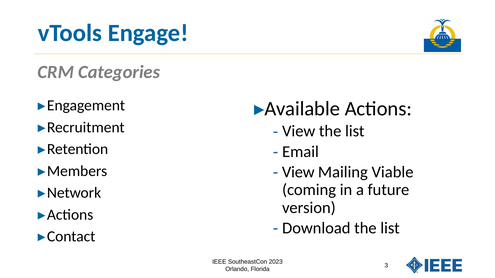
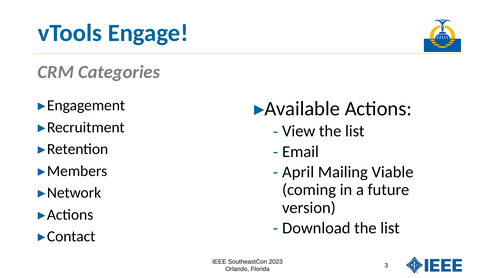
View: View -> April (298, 172)
